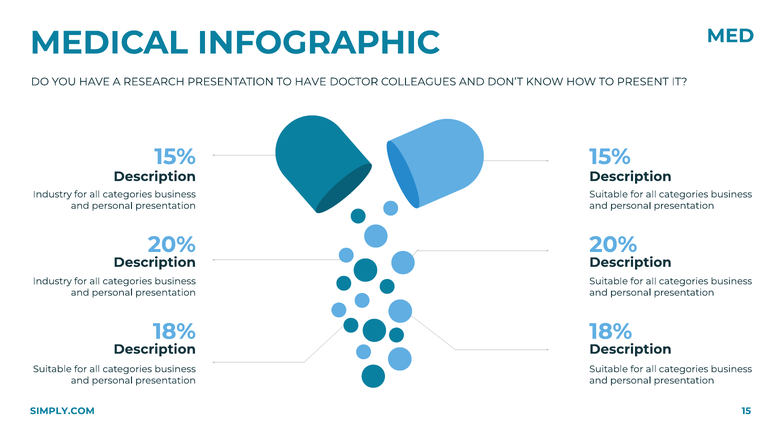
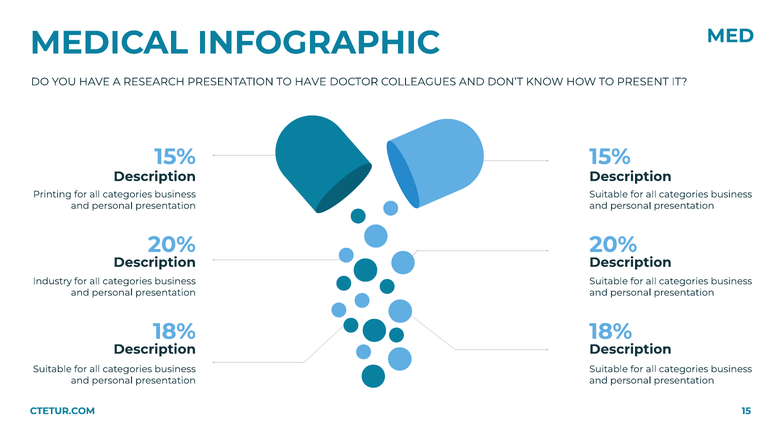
Industry: Industry -> Printing (52, 194)
SIMPLY.COM: SIMPLY.COM -> CTETUR.COM (62, 411)
